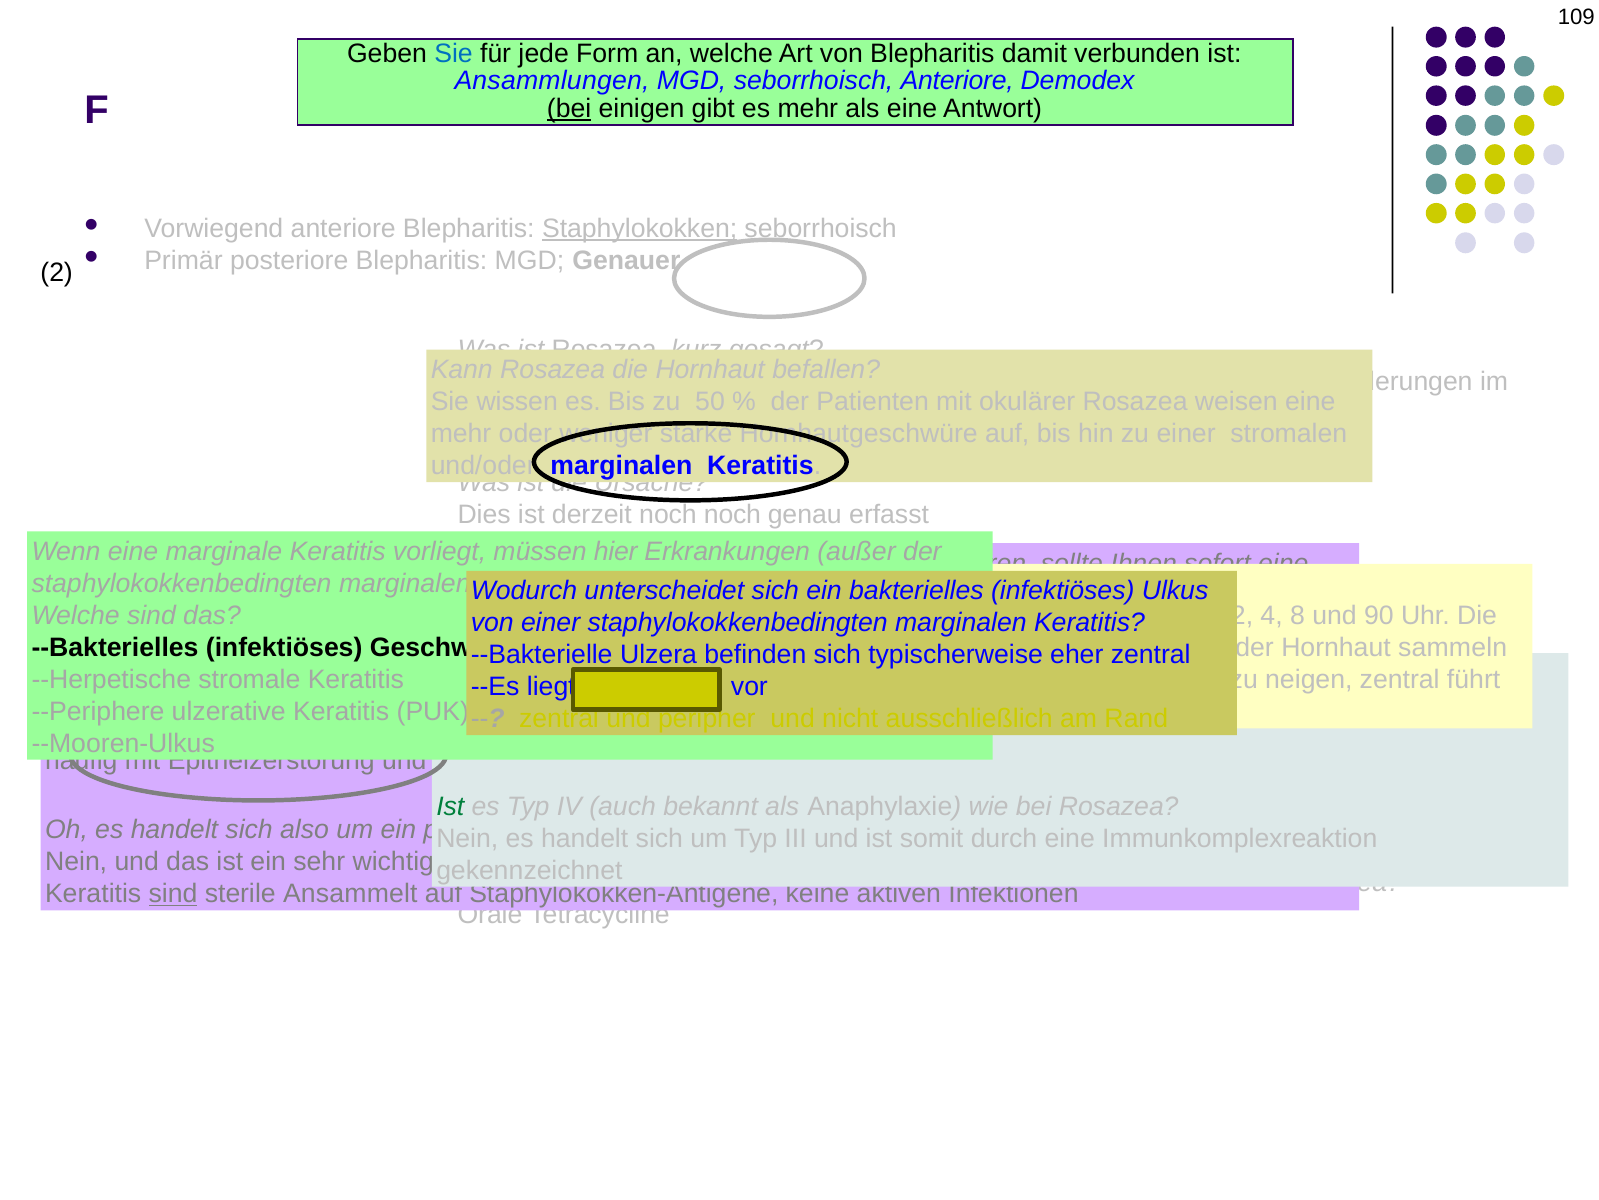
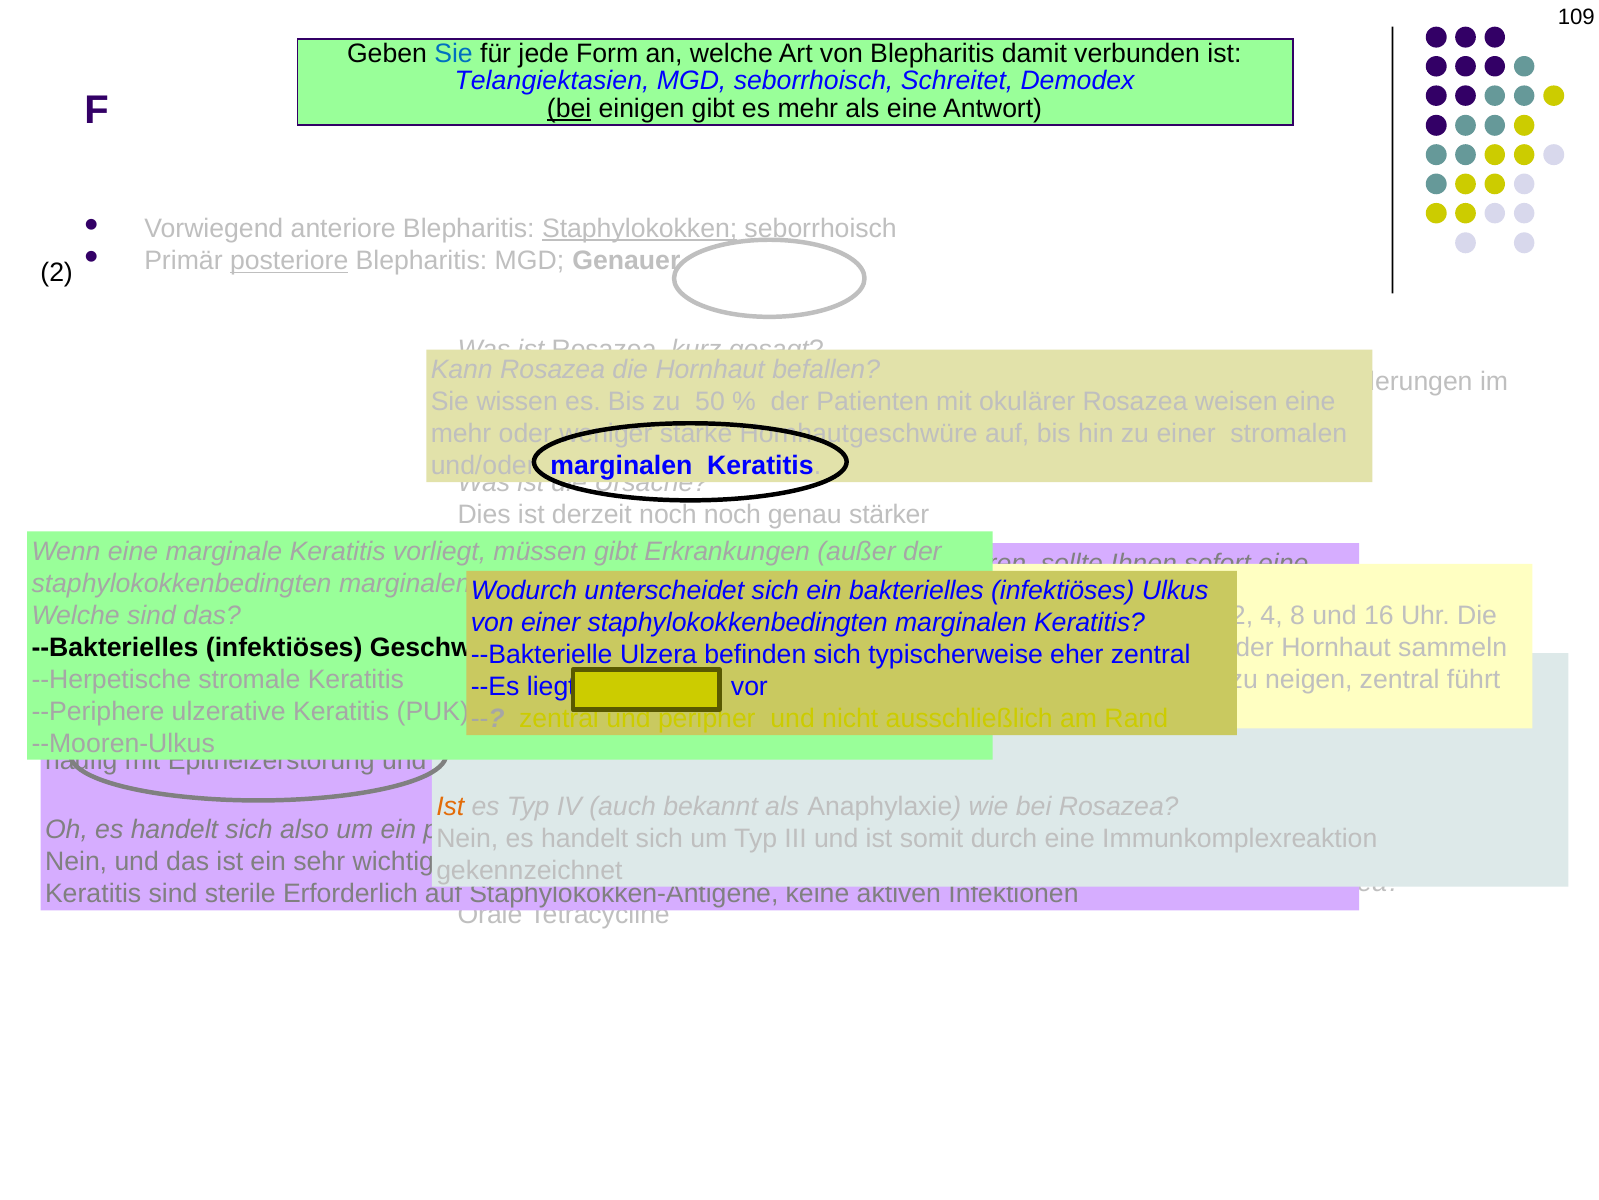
Ansammlungen: Ansammlungen -> Telangiektasien (552, 81)
seborrhoisch Anteriore: Anteriore -> Schreitet (957, 81)
posteriore underline: none -> present (289, 261)
erfasst: erfasst -> stärker (889, 515)
hier: hier -> gibt (616, 551)
90: 90 -> 16 (1379, 616)
Ist colour: green -> orange (450, 806)
sind underline: present -> none (173, 893)
Ansammelt: Ansammelt -> Erforderlich (350, 893)
